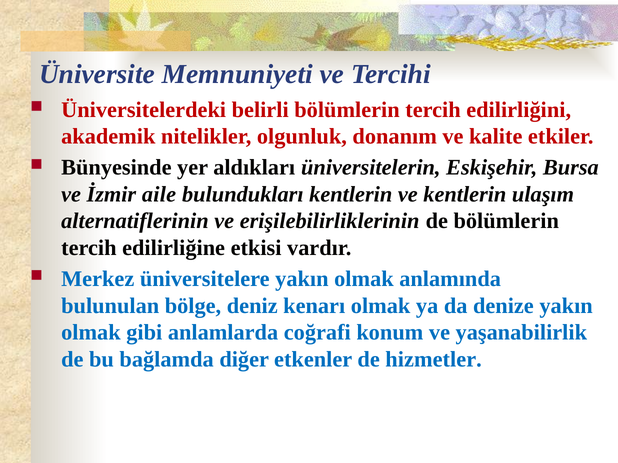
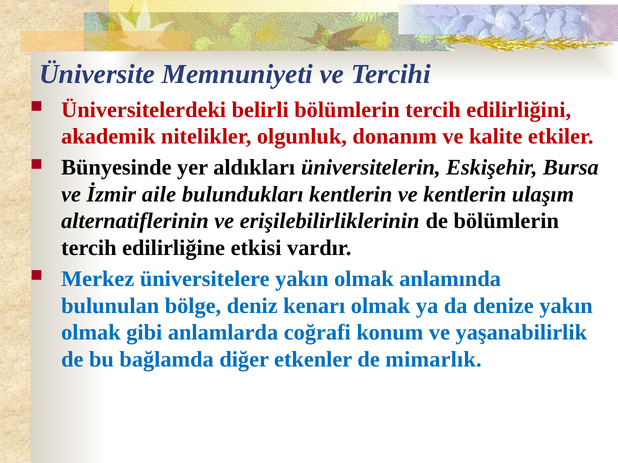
hizmetler: hizmetler -> mimarlık (434, 360)
